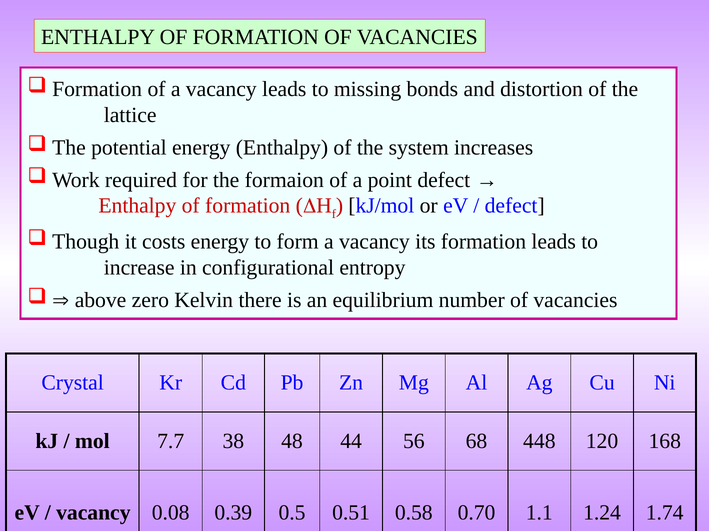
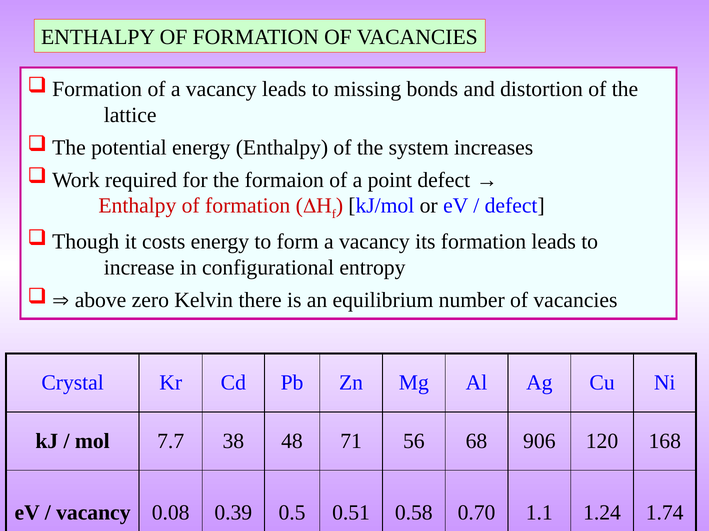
44: 44 -> 71 (351, 442)
448: 448 -> 906 (539, 442)
